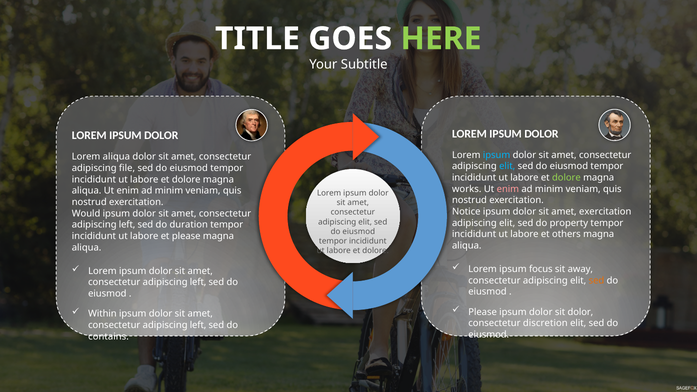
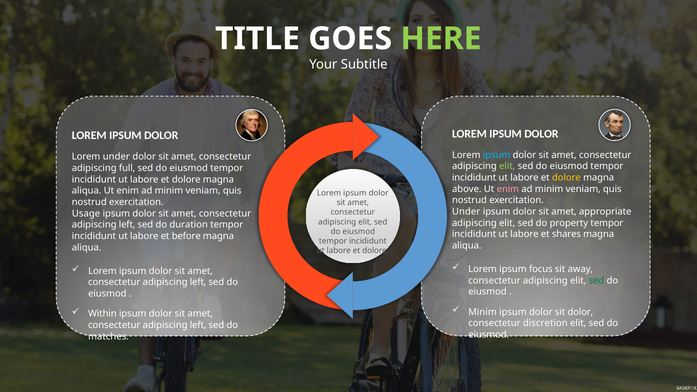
Lorem aliqua: aliqua -> under (116, 157)
elit colour: light blue -> light green (507, 166)
file: file -> full (127, 168)
dolore colour: light green -> yellow (566, 178)
works: works -> above (467, 189)
Notice: Notice -> Under (466, 212)
amet exercitation: exercitation -> appropriate (605, 212)
Would: Would -> Usage (86, 213)
others: others -> shares (566, 234)
et please: please -> before (186, 236)
sed colour: orange -> green (596, 281)
Please: Please -> Minim (483, 312)
contains: contains -> matches (109, 336)
